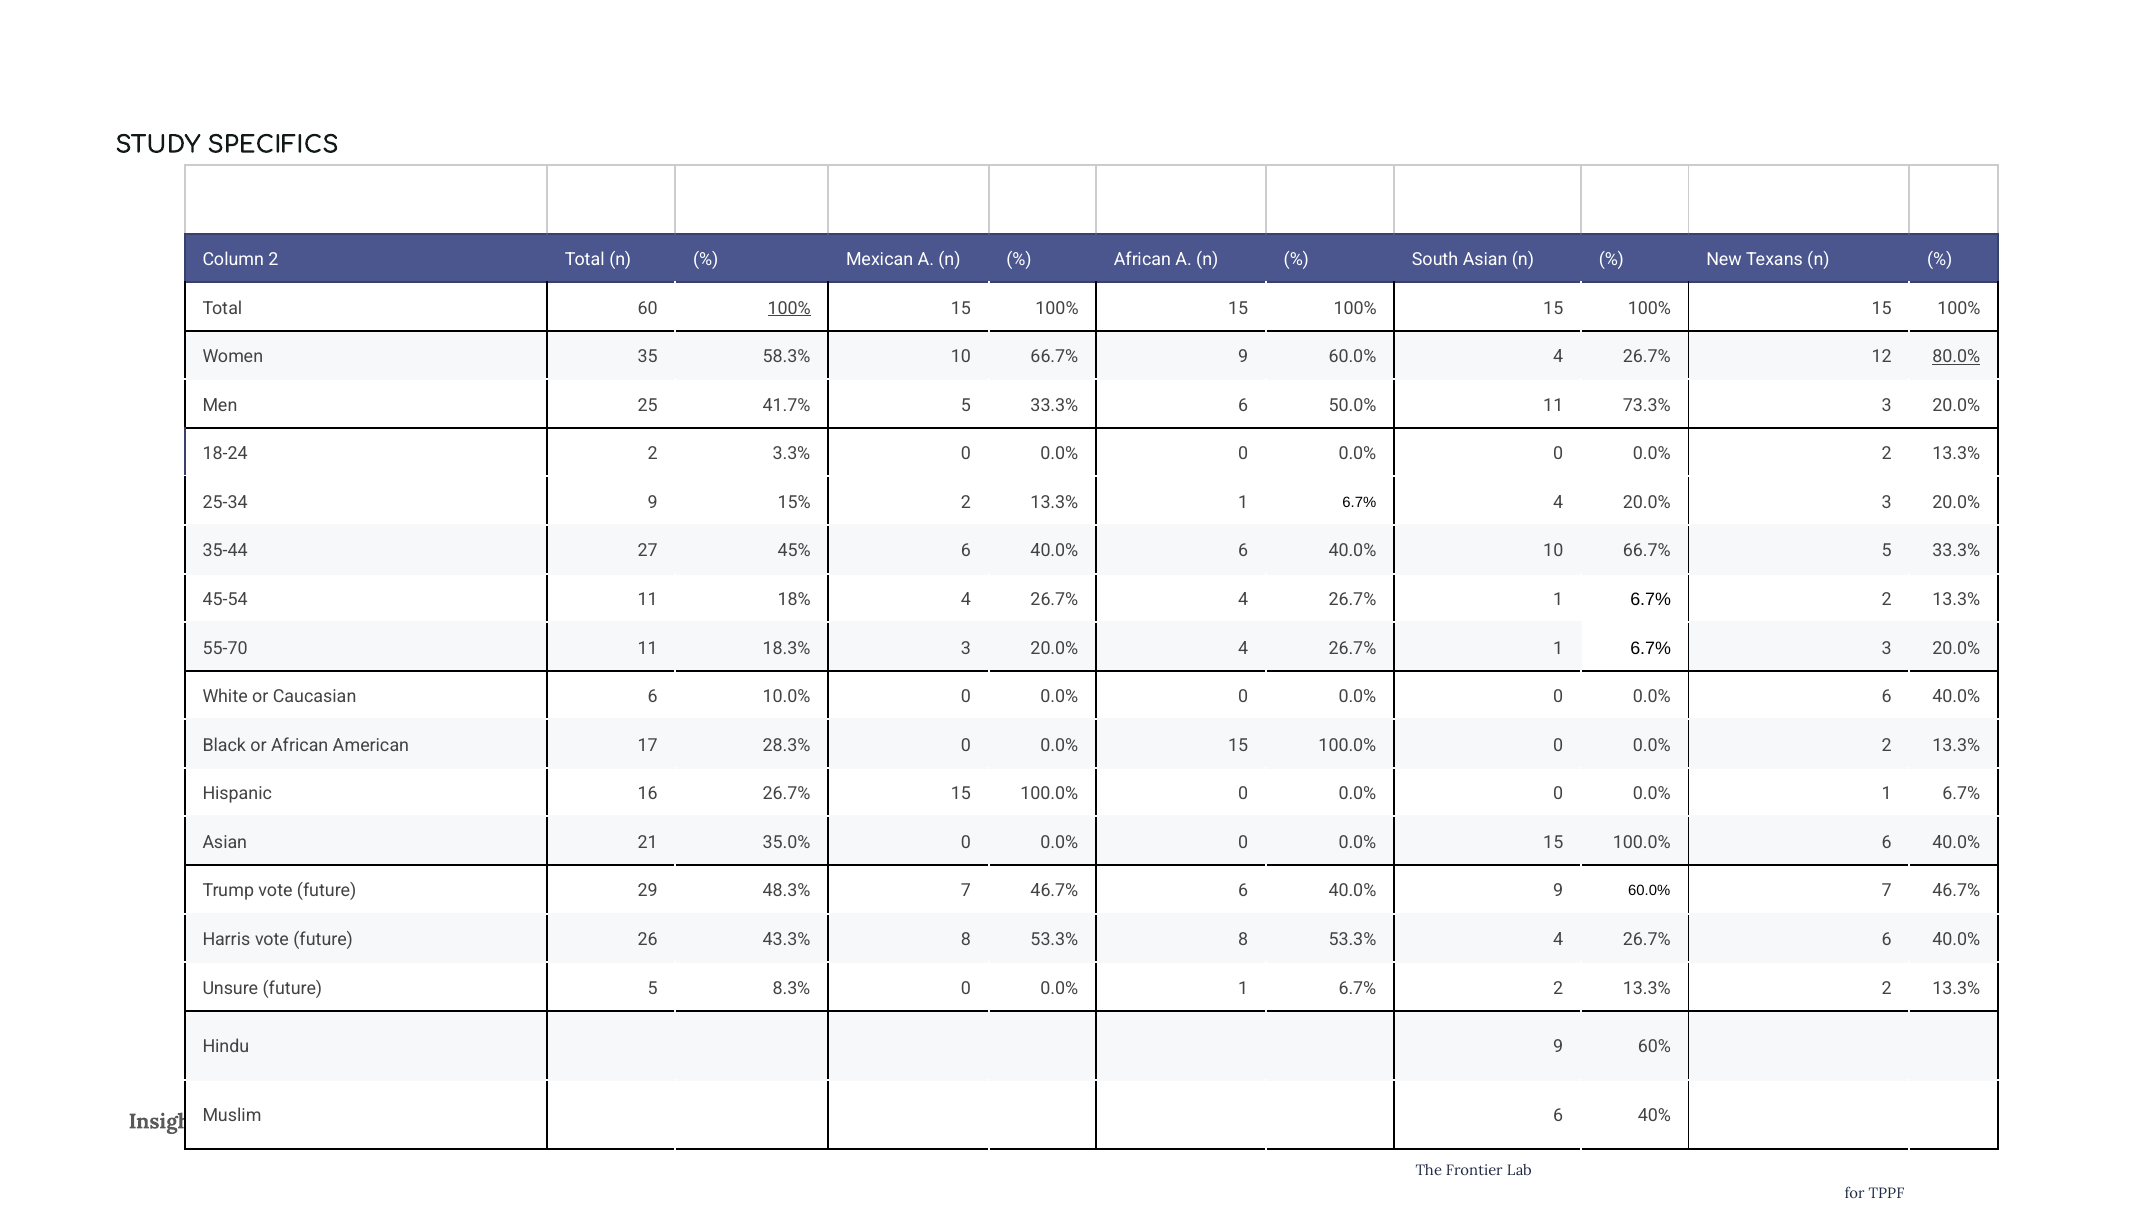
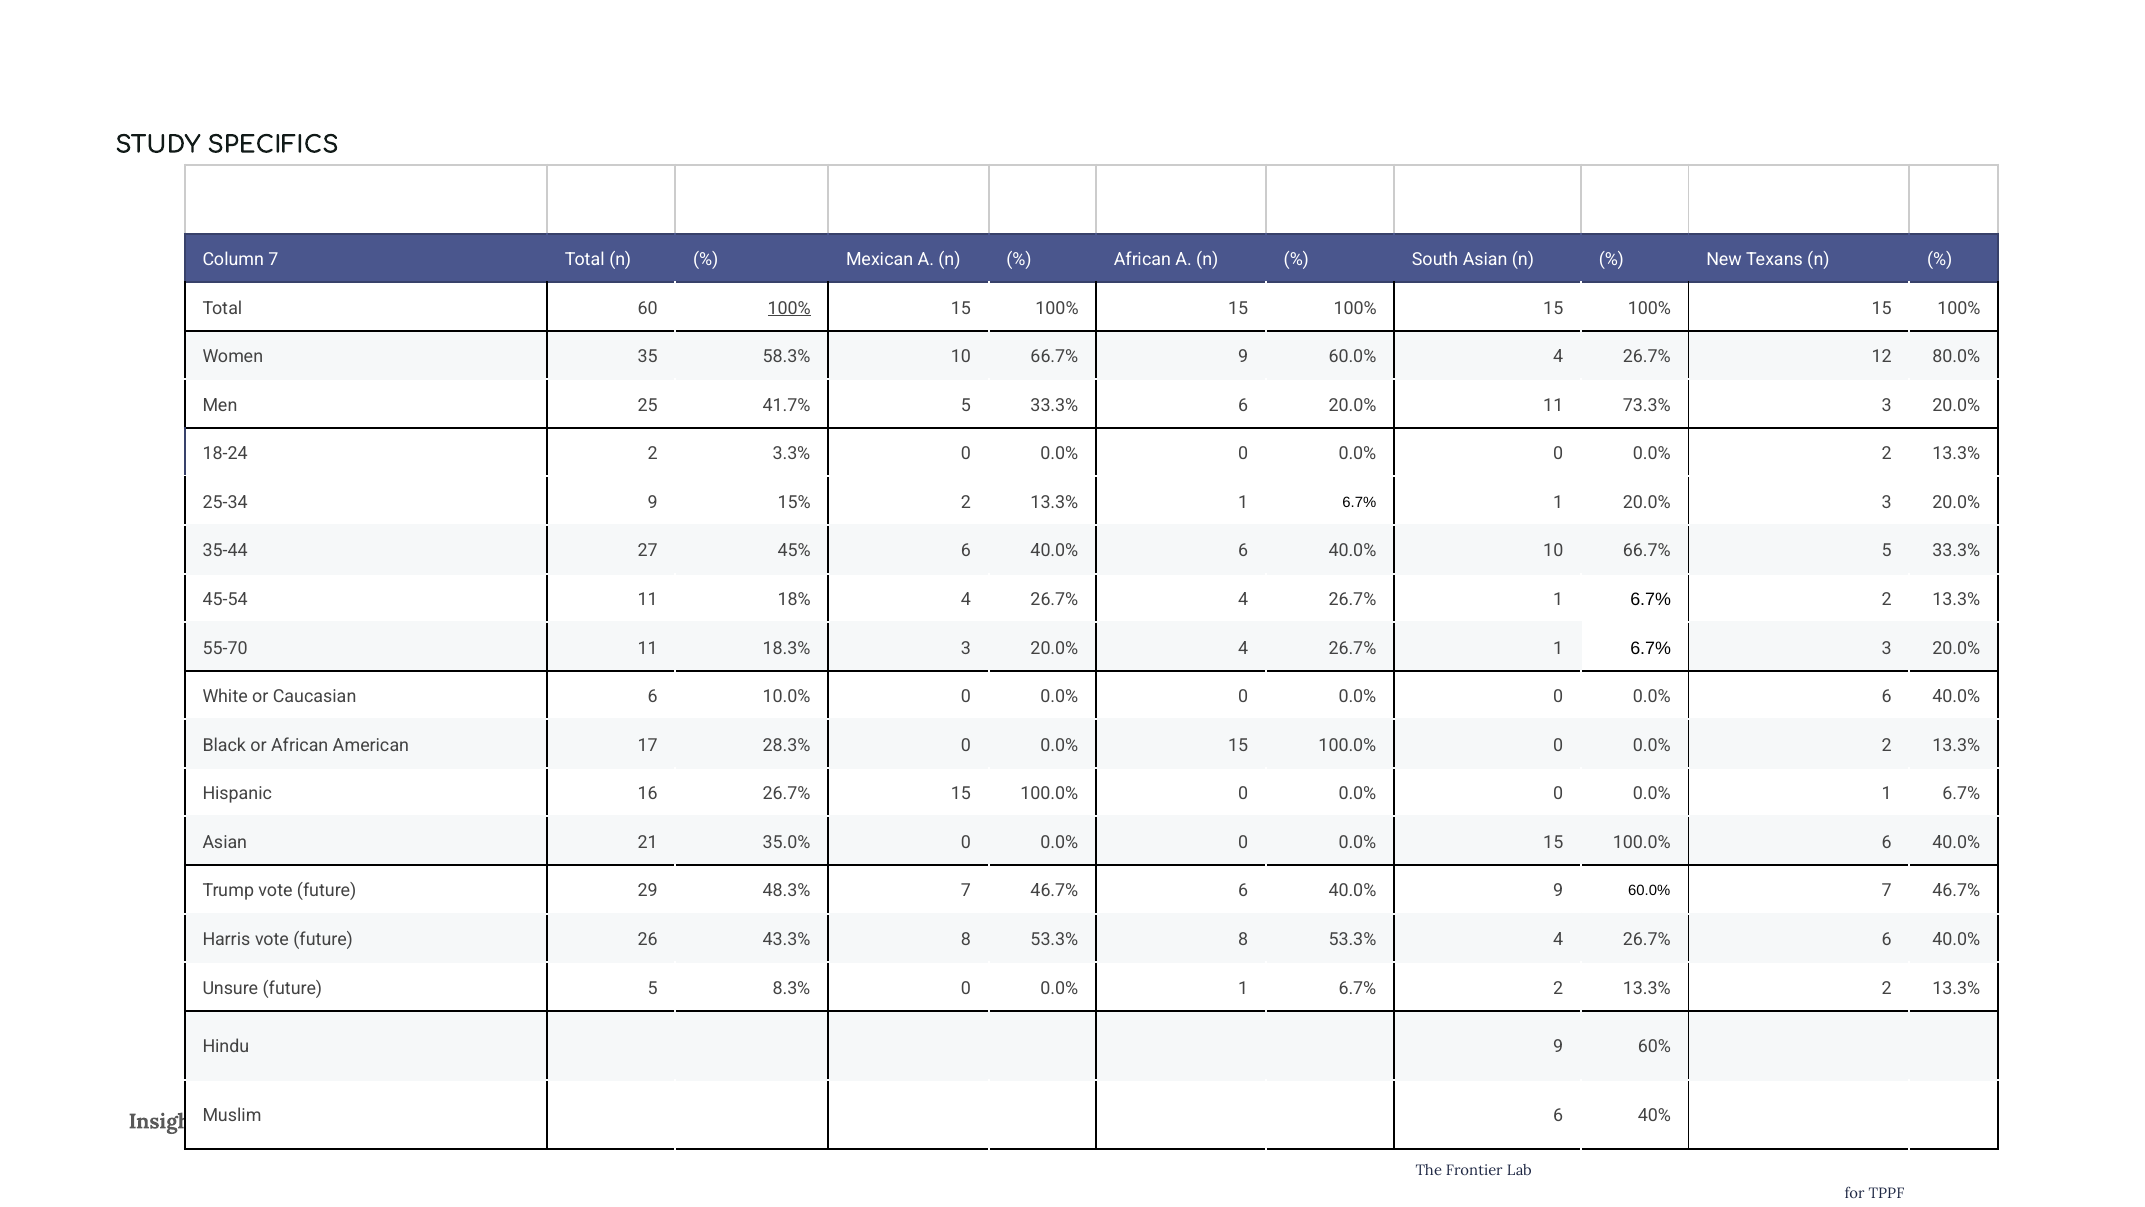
Column 2: 2 -> 7 (273, 259)
80.0% underline: present -> none (1956, 357)
6 50.0%: 50.0% -> 20.0% (1352, 405)
6.7% 4: 4 -> 1 (1558, 502)
